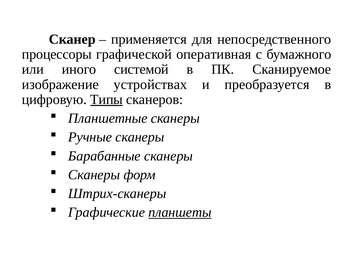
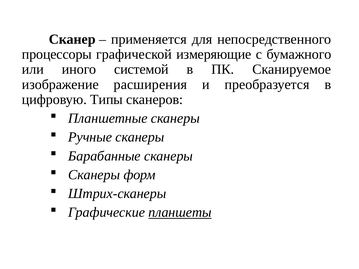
оперативная: оперативная -> измеряющие (214, 54)
устройствах: устройствах -> расширения (150, 85)
Типы underline: present -> none (107, 100)
